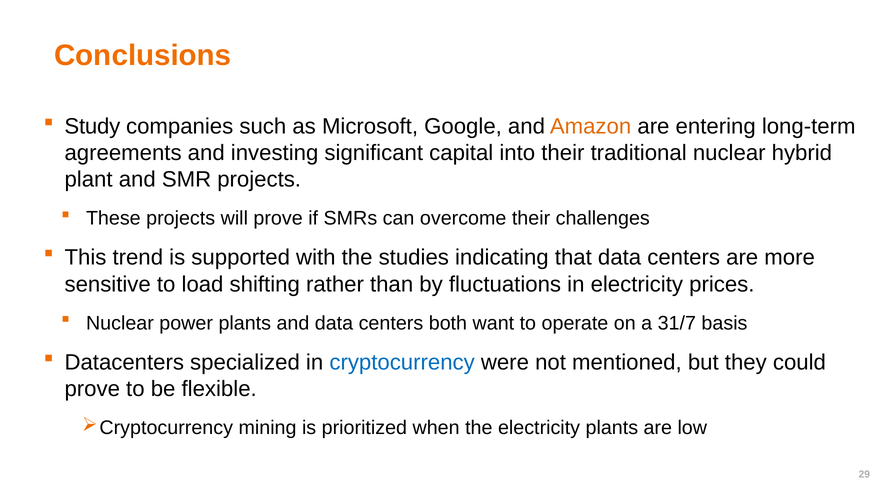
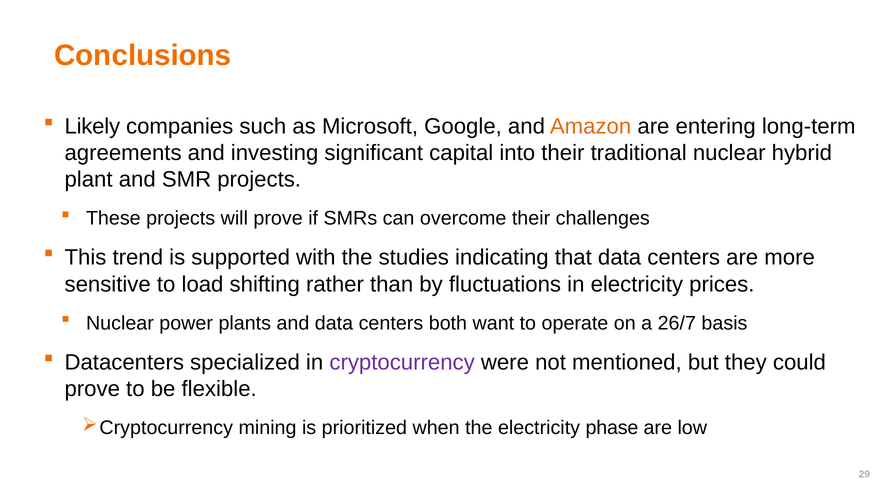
Study: Study -> Likely (92, 126)
31/7: 31/7 -> 26/7 (677, 323)
cryptocurrency colour: blue -> purple (402, 362)
electricity plants: plants -> phase (612, 428)
